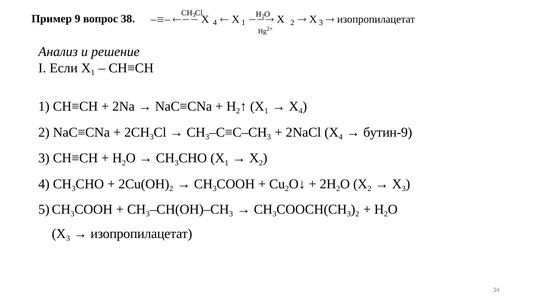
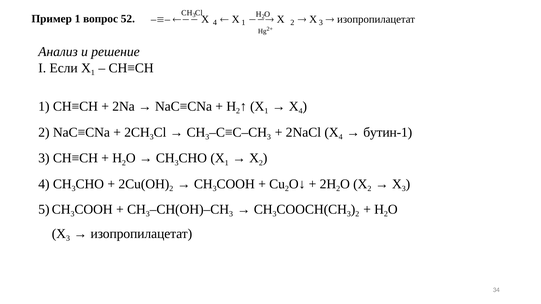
Пример 9: 9 -> 1 (78, 19)
38: 38 -> 52 (128, 19)
бутин-9: бутин-9 -> бутин-1 (388, 132)
